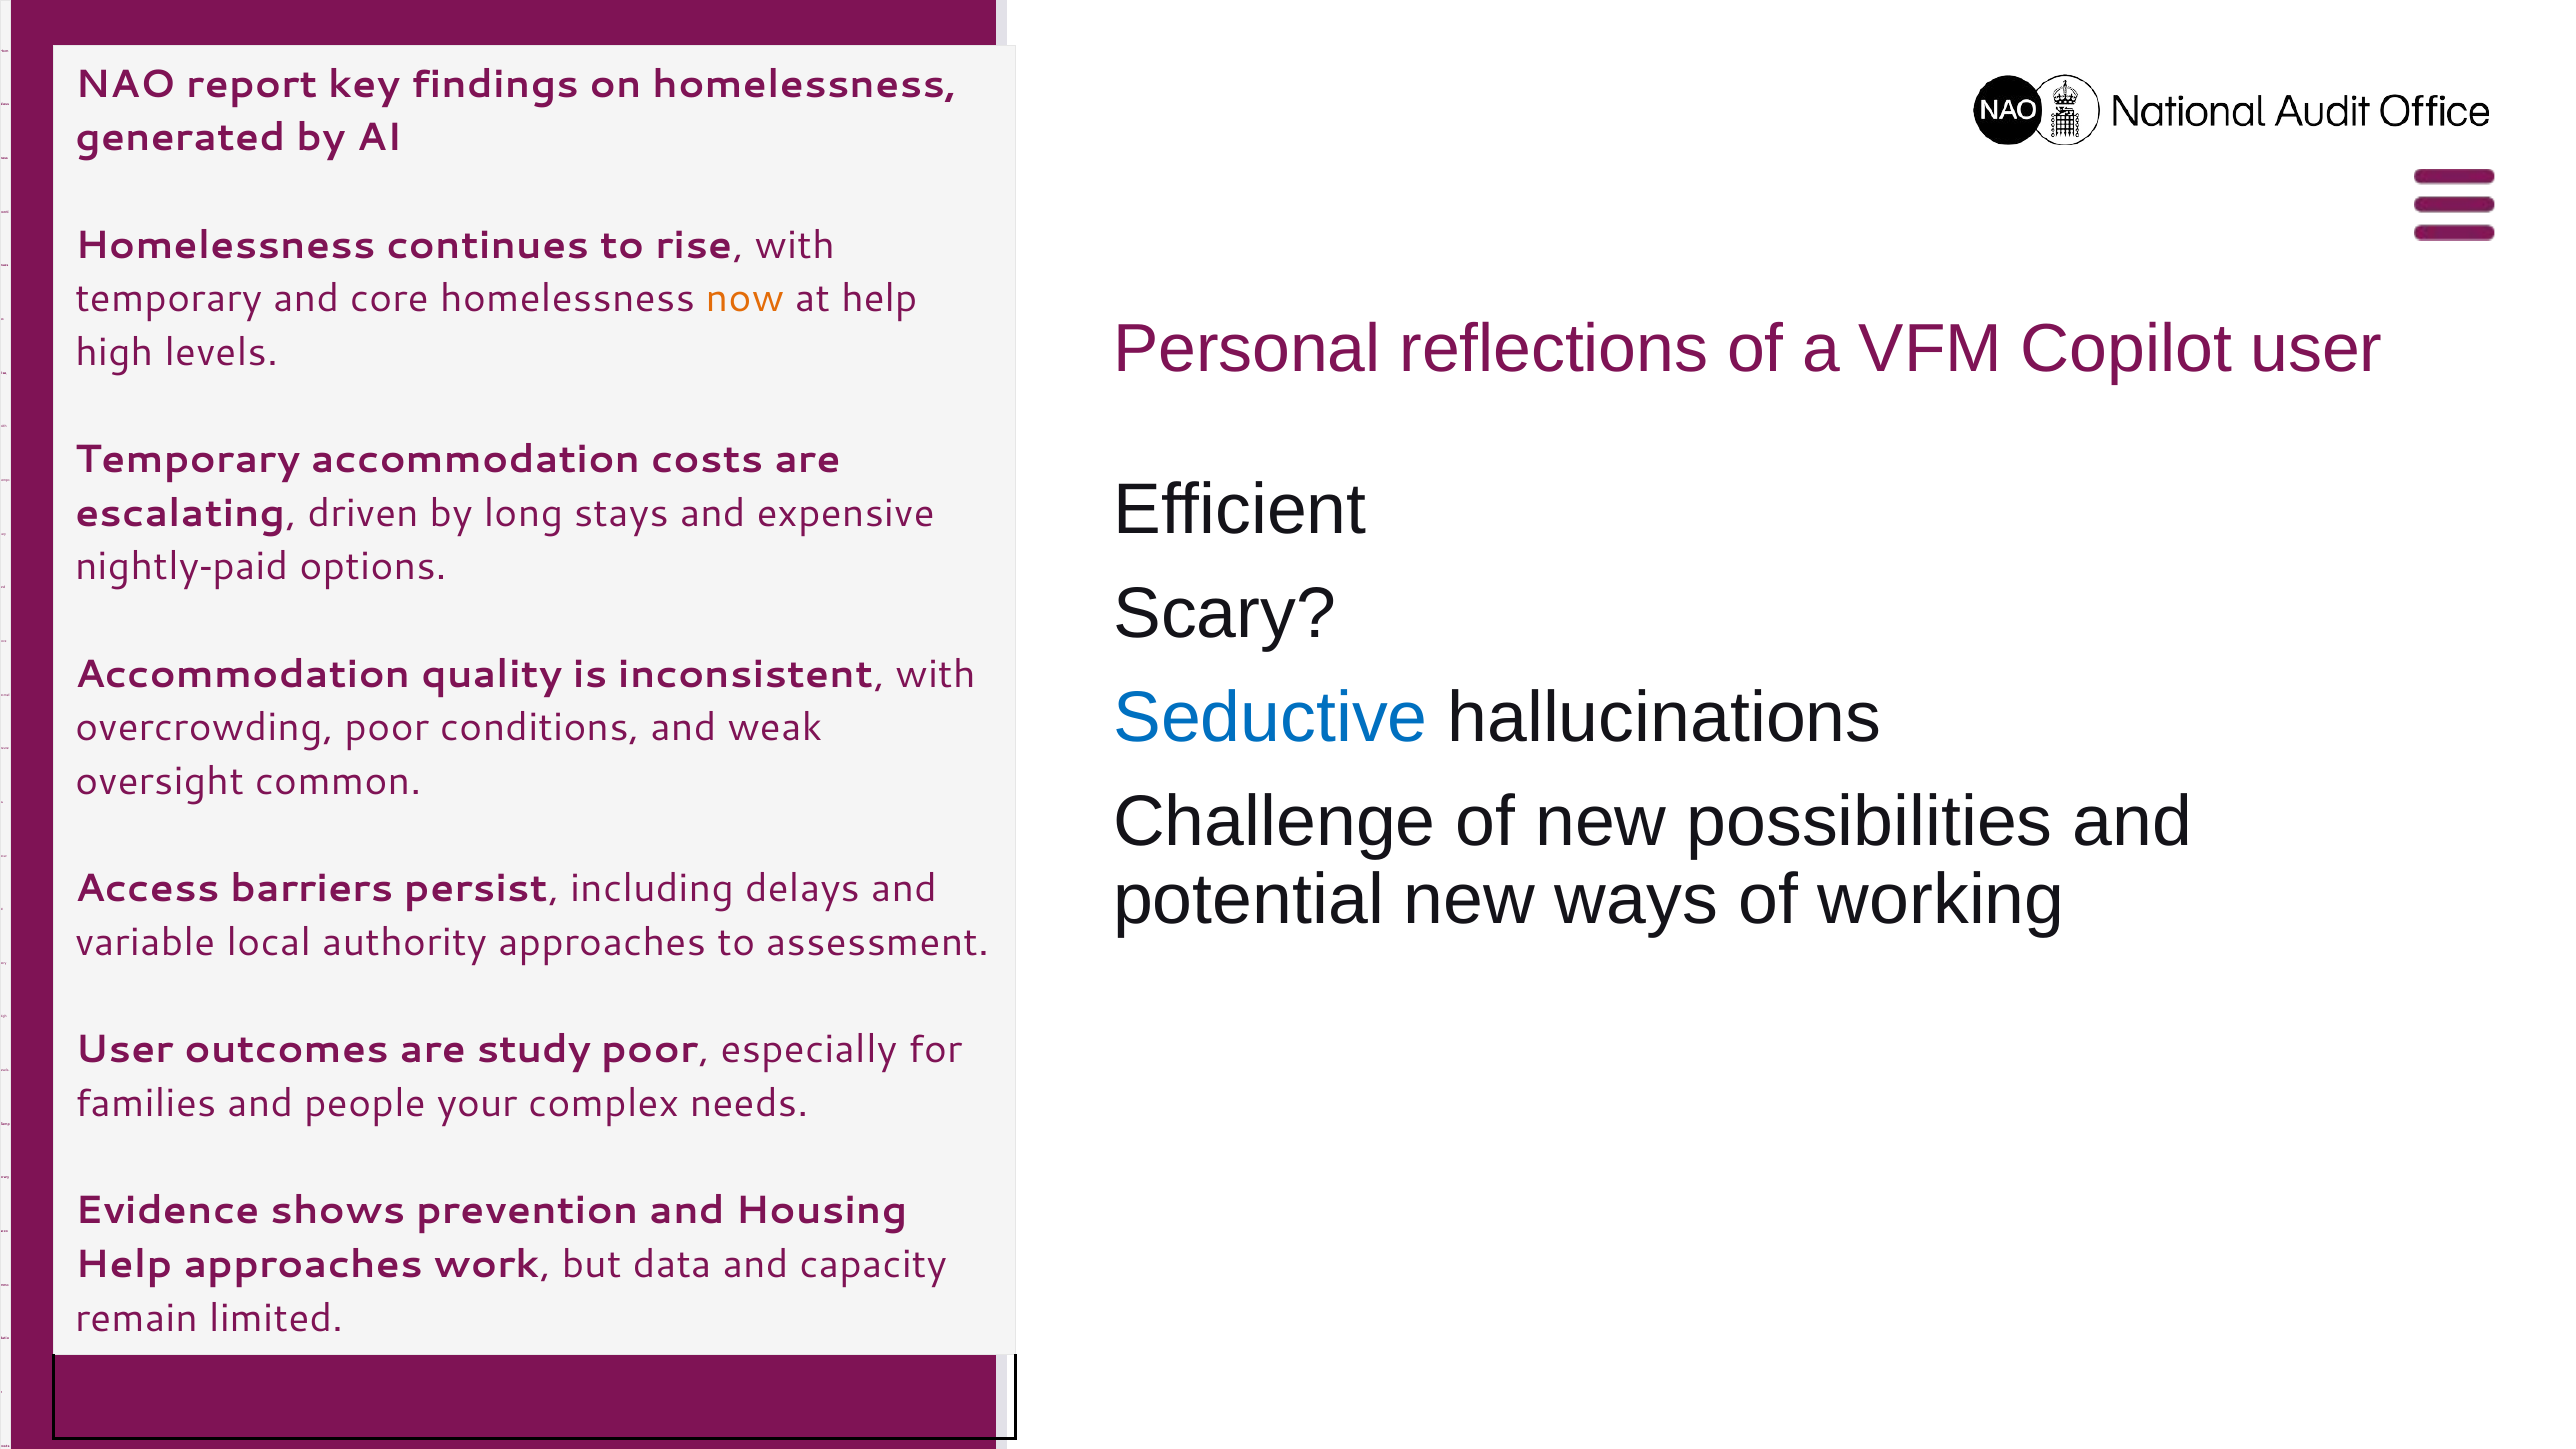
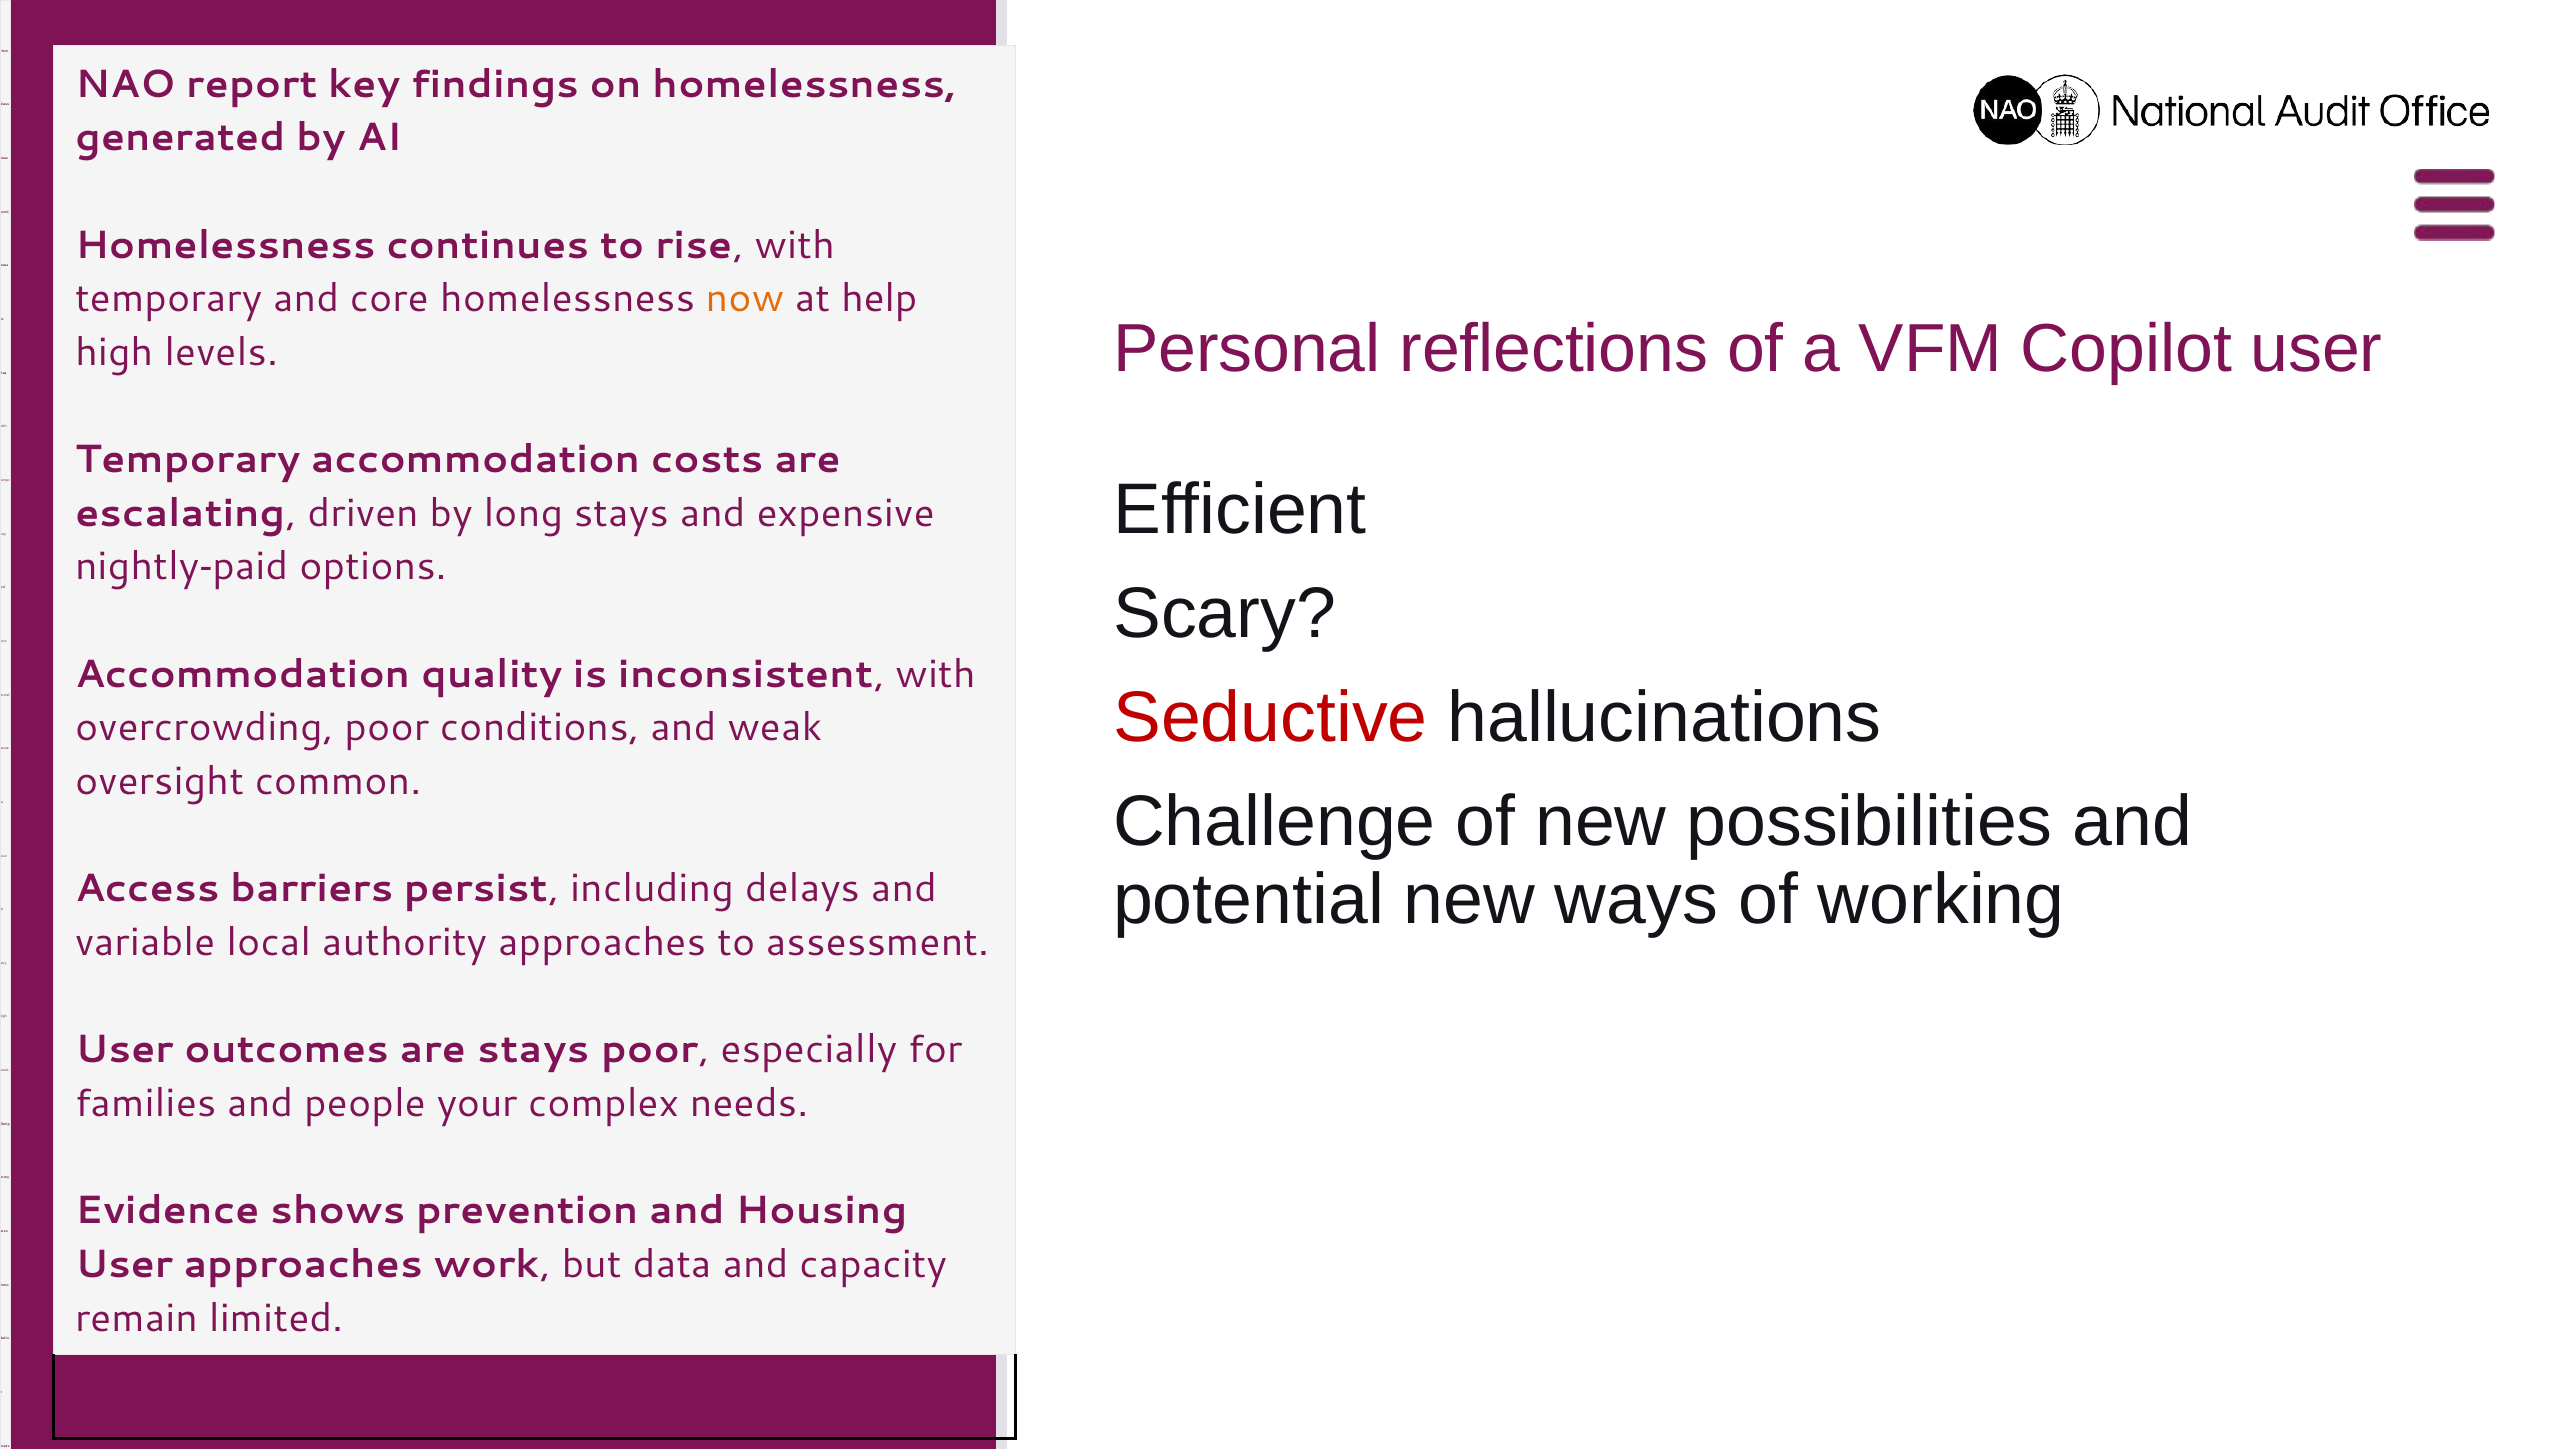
Seductive colour: blue -> red (1270, 718)
are study: study -> stays (533, 1050)
Help: Help -> User (124, 1264)
